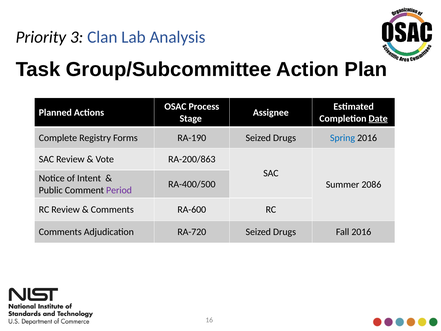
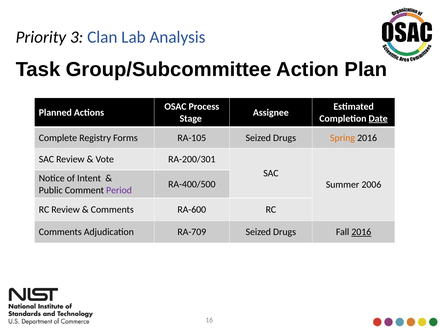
RA-190: RA-190 -> RA-105 (192, 138)
Spring colour: blue -> orange (343, 138)
RA-200/863: RA-200/863 -> RA-200/301 (192, 159)
2086: 2086 -> 2006 (371, 185)
RA-720: RA-720 -> RA-709 (192, 232)
2016 underline: none -> present (361, 232)
